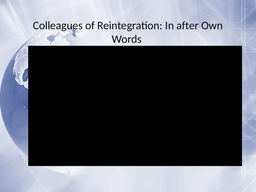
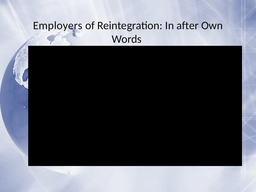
Colleagues: Colleagues -> Employers (58, 25)
